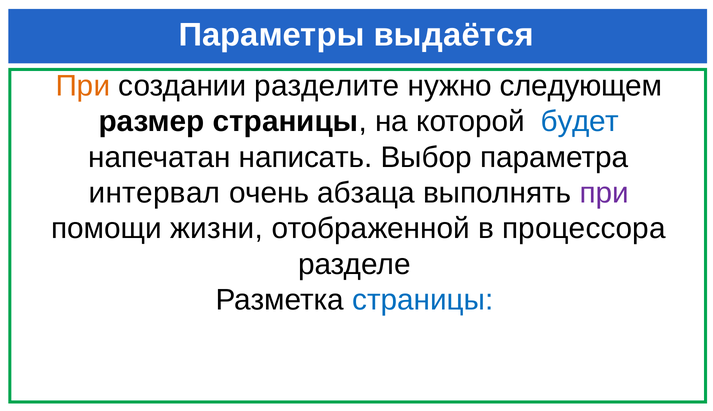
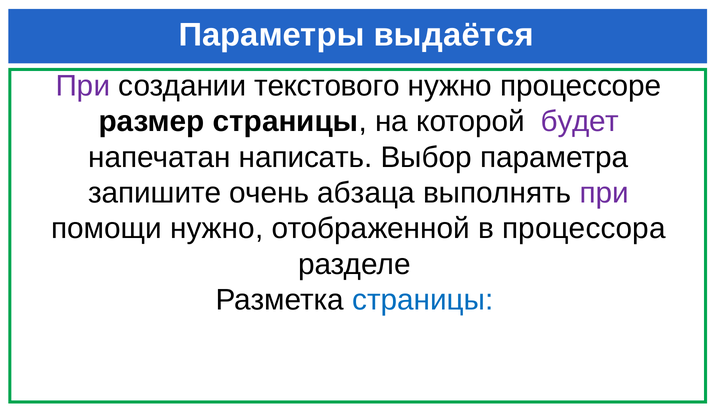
При colour: orange -> purple (83, 86)
разделите: разделите -> текстового (327, 86)
следующем: следующем -> процессоре (581, 86)
будет colour: blue -> purple (580, 122)
интервал: интервал -> запишите (155, 193)
помощи жизни: жизни -> нужно (217, 229)
